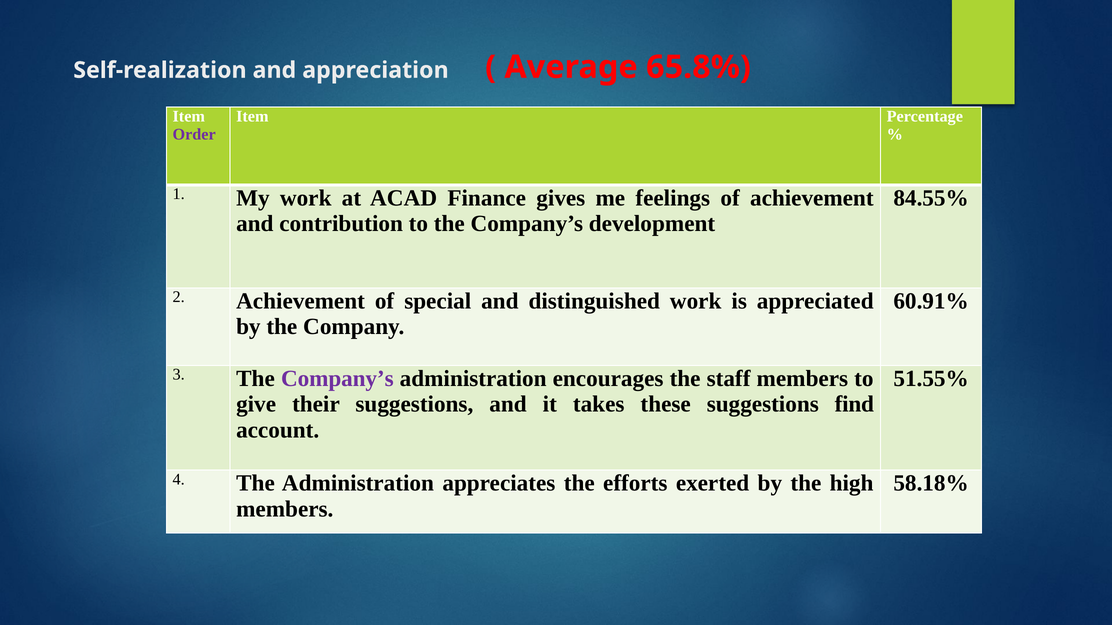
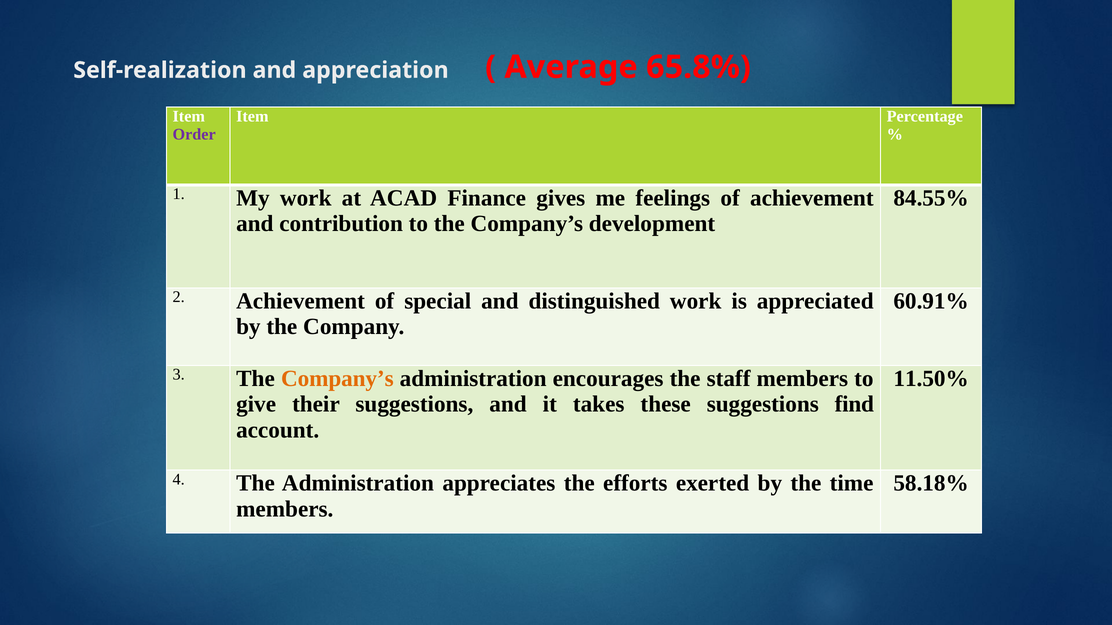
Company’s colour: purple -> orange (337, 379)
51.55%: 51.55% -> 11.50% (931, 379)
high: high -> time (852, 484)
